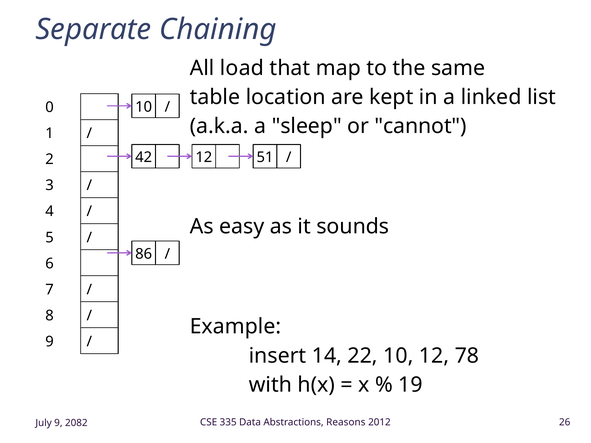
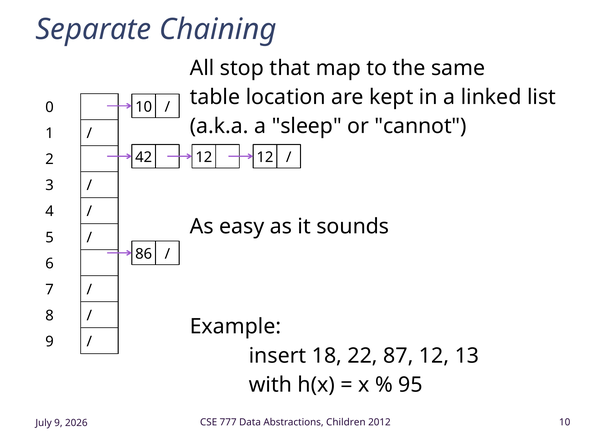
load: load -> stop (242, 68)
12 51: 51 -> 12 (265, 157)
14: 14 -> 18 (327, 356)
22 10: 10 -> 87 (398, 356)
78: 78 -> 13 (467, 356)
19: 19 -> 95 (411, 385)
335: 335 -> 777 (228, 423)
Reasons: Reasons -> Children (346, 423)
2012 26: 26 -> 10 (565, 423)
2082: 2082 -> 2026 (76, 423)
